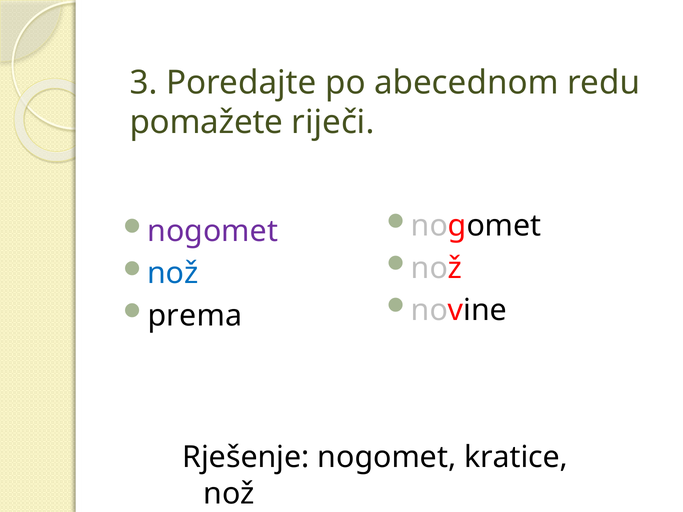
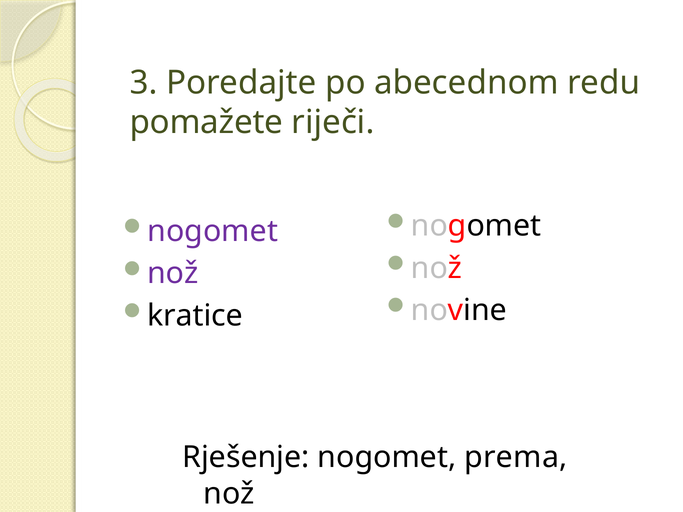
nož colour: blue -> purple (173, 274)
prema: prema -> kratice (195, 316)
kratice: kratice -> prema (516, 457)
